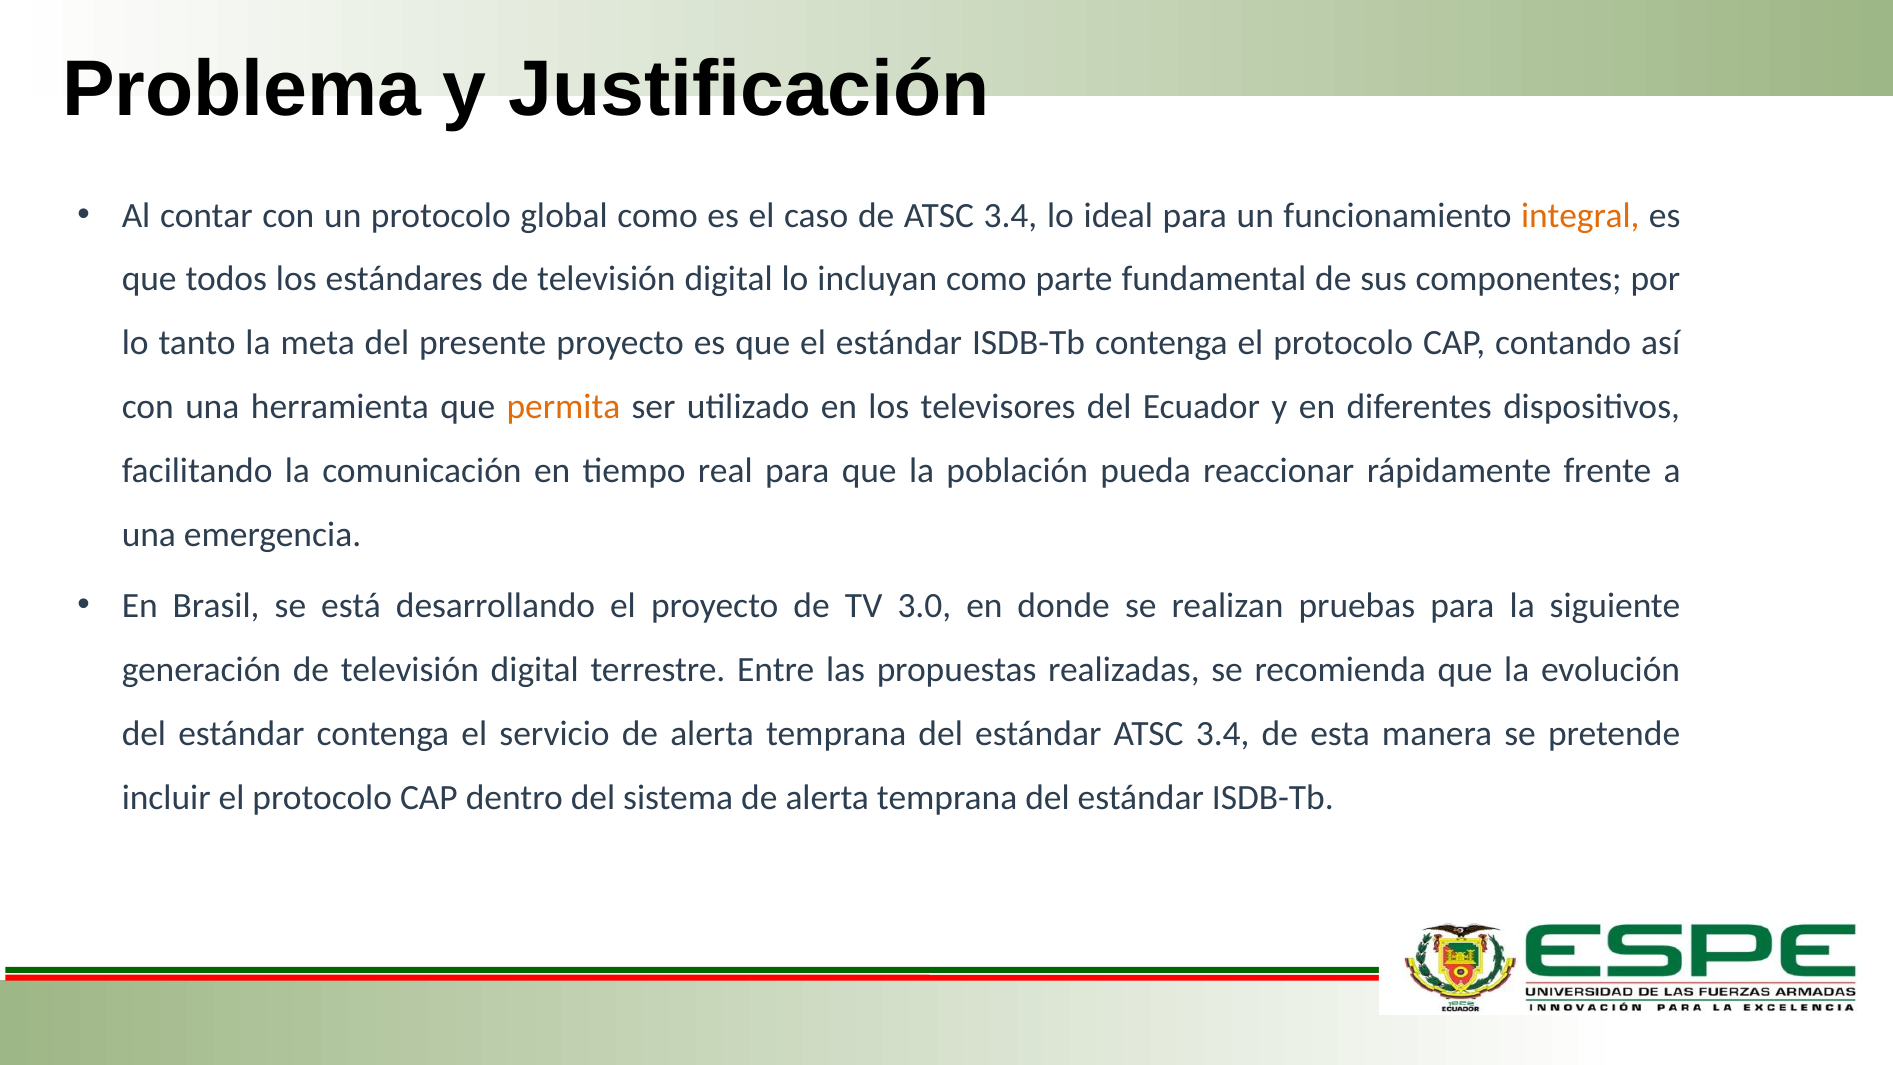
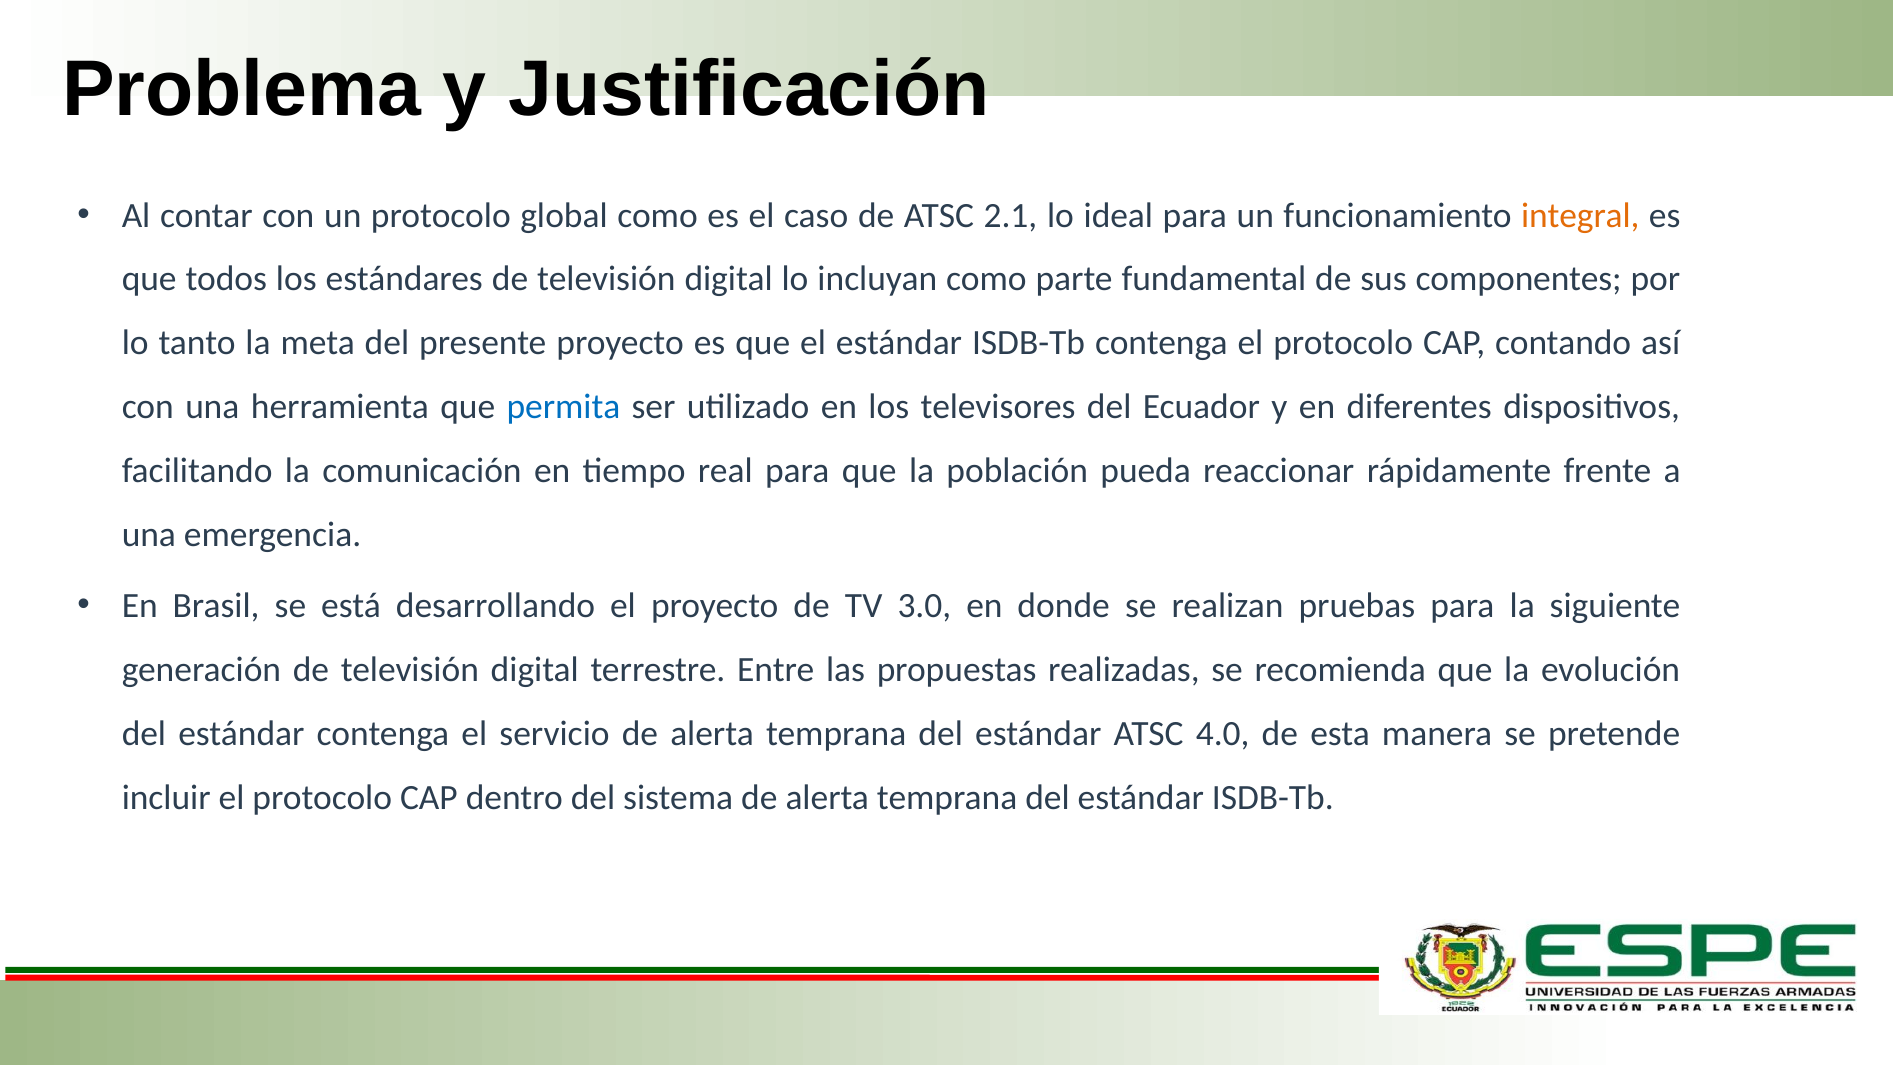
de ATSC 3.4: 3.4 -> 2.1 (1010, 215)
permita colour: orange -> blue (563, 407)
estándar ATSC 3.4: 3.4 -> 4.0 (1223, 733)
